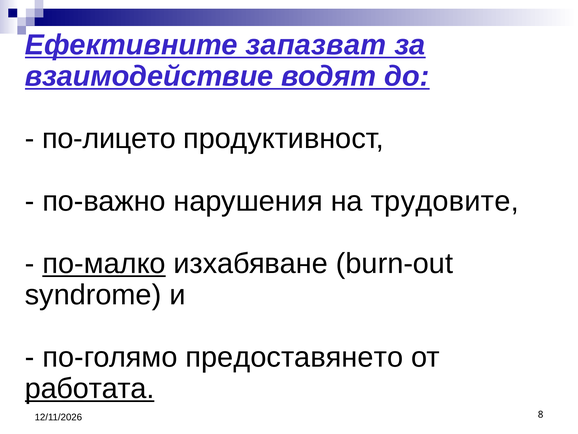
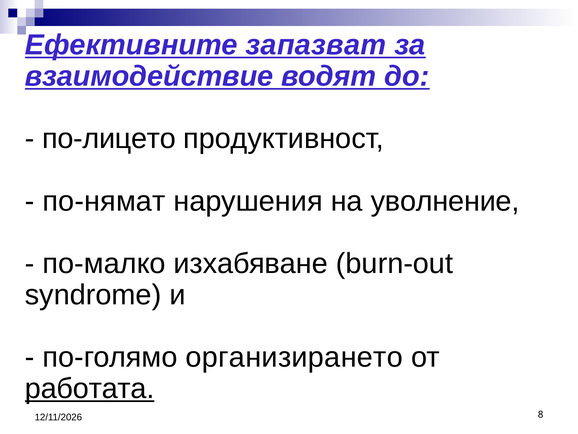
по-важно: по-важно -> по-нямат (104, 201)
трудовите: трудовите -> уволнение (445, 201)
по-малко underline: present -> none (104, 263)
предоставянето: предоставянето -> организирането (294, 357)
